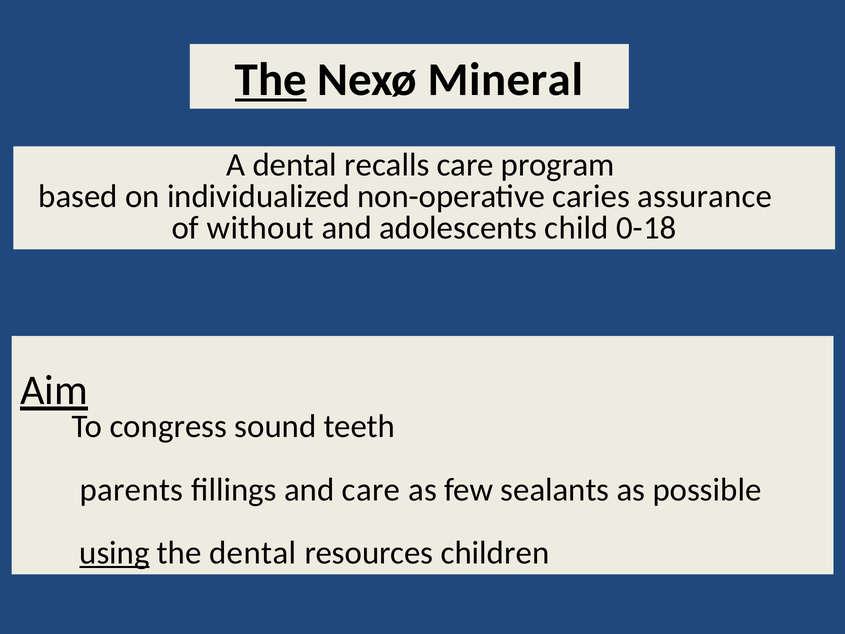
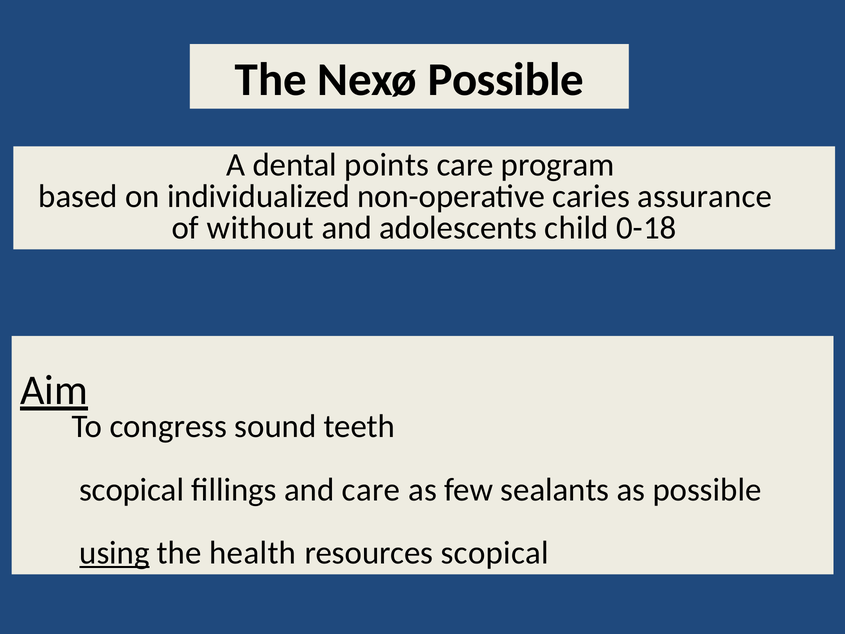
The underline: present -> none (271, 80)
Nexø Mineral: Mineral -> Possible (506, 80)
recalls: recalls -> points (387, 165)
parents: parents -> scopical (132, 490)
the dental: dental -> health (253, 553)
resources children: children -> scopical (495, 553)
